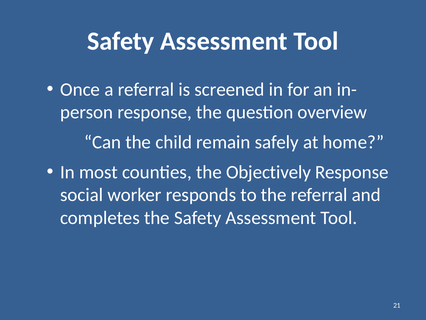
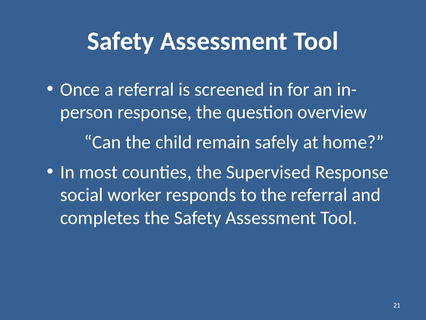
Objectively: Objectively -> Supervised (268, 172)
